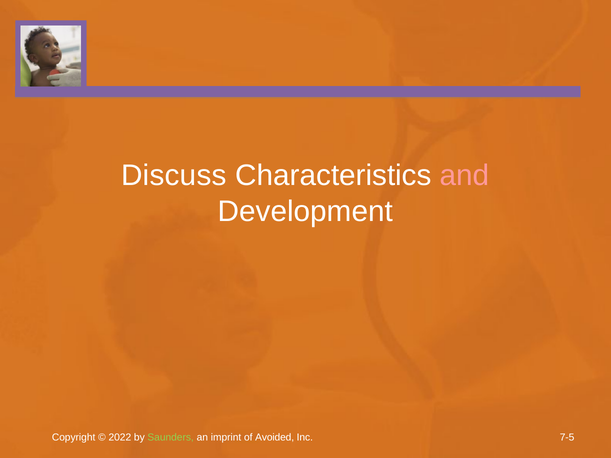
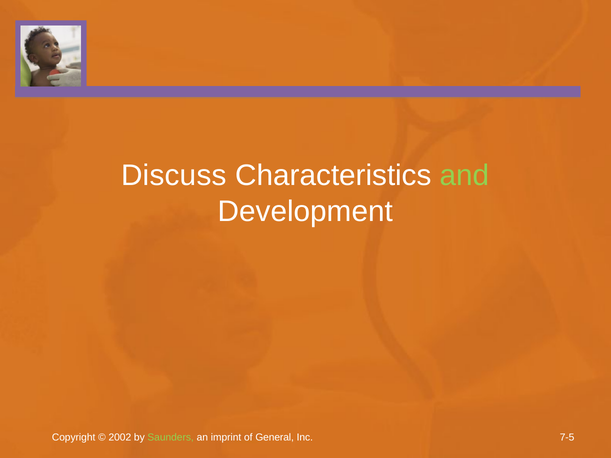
and colour: pink -> light green (465, 176)
2022: 2022 -> 2002 (120, 438)
Avoided: Avoided -> General (275, 438)
